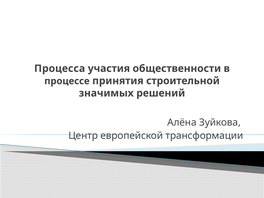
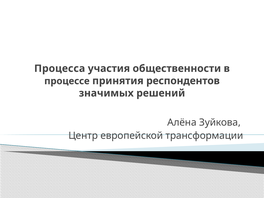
строительной: строительной -> респондентов (183, 81)
